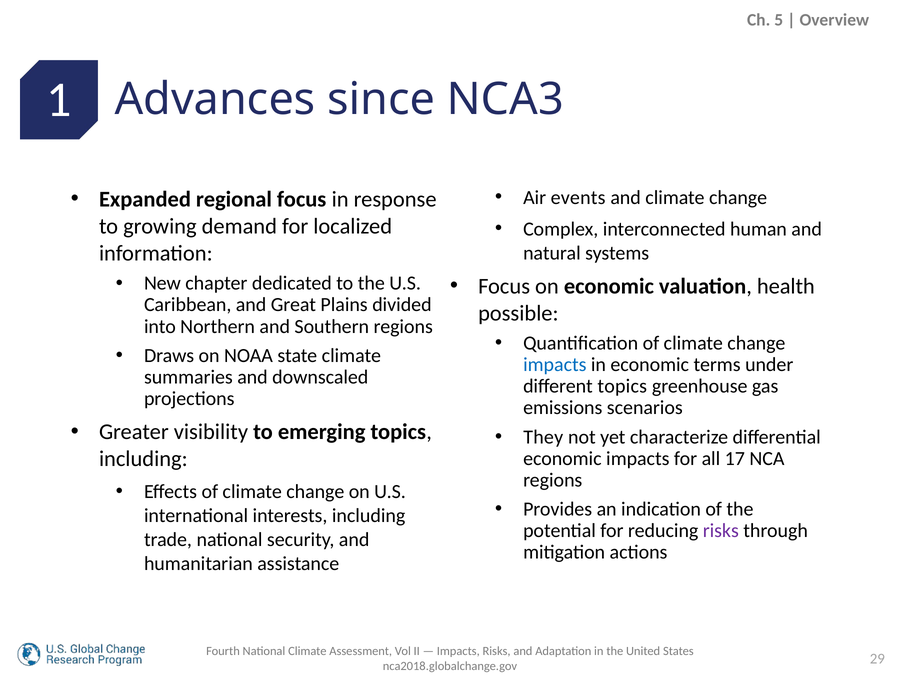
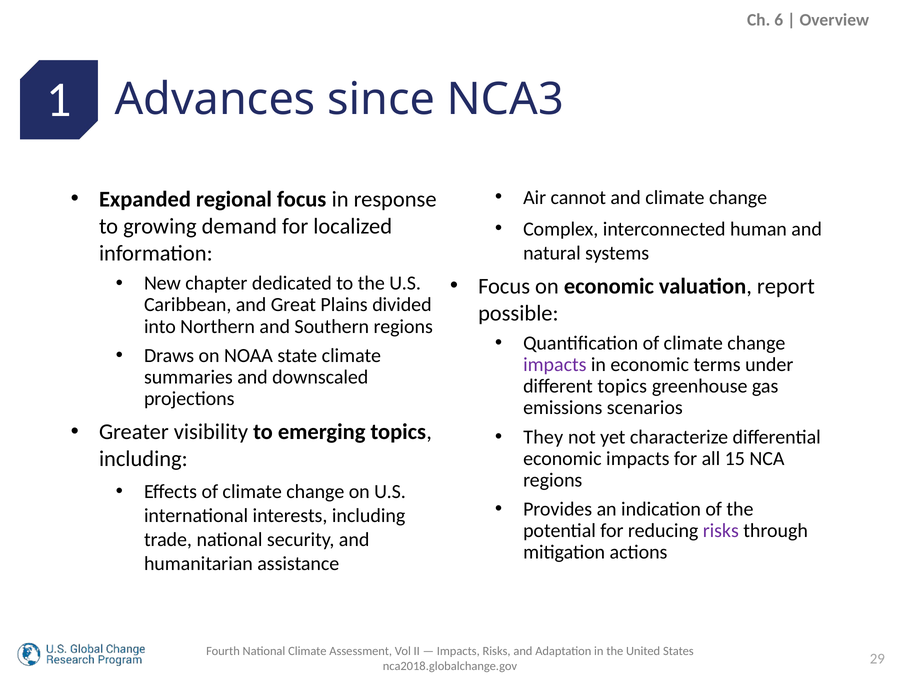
5: 5 -> 6 (779, 20)
events: events -> cannot (578, 198)
health: health -> report (786, 286)
impacts colour: blue -> purple (555, 365)
17: 17 -> 15 (735, 458)
